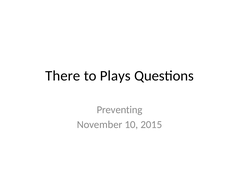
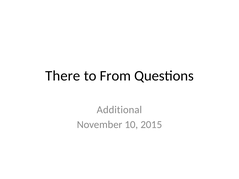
Plays: Plays -> From (115, 76)
Preventing: Preventing -> Additional (119, 110)
